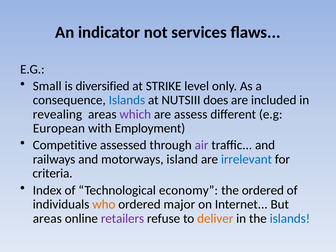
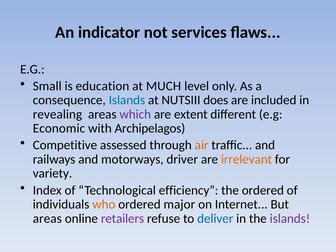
diversified: diversified -> education (102, 86)
STRIKE: STRIKE -> MUCH (164, 86)
assess: assess -> extent (191, 114)
European: European -> Economic (59, 128)
Employment: Employment -> Archipelagos (150, 128)
air colour: purple -> orange (202, 145)
island: island -> driver (182, 159)
irrelevant colour: blue -> orange (246, 159)
criteria: criteria -> variety (52, 173)
economy: economy -> efficiency (189, 190)
deliver colour: orange -> blue (215, 218)
islands colour: blue -> purple (290, 218)
